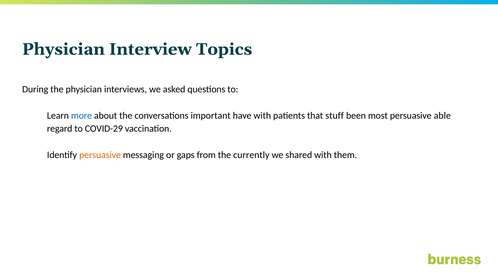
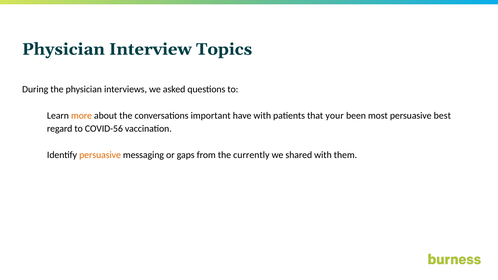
more colour: blue -> orange (82, 116)
stuff: stuff -> your (335, 116)
able: able -> best (442, 116)
COVID-29: COVID-29 -> COVID-56 (104, 129)
